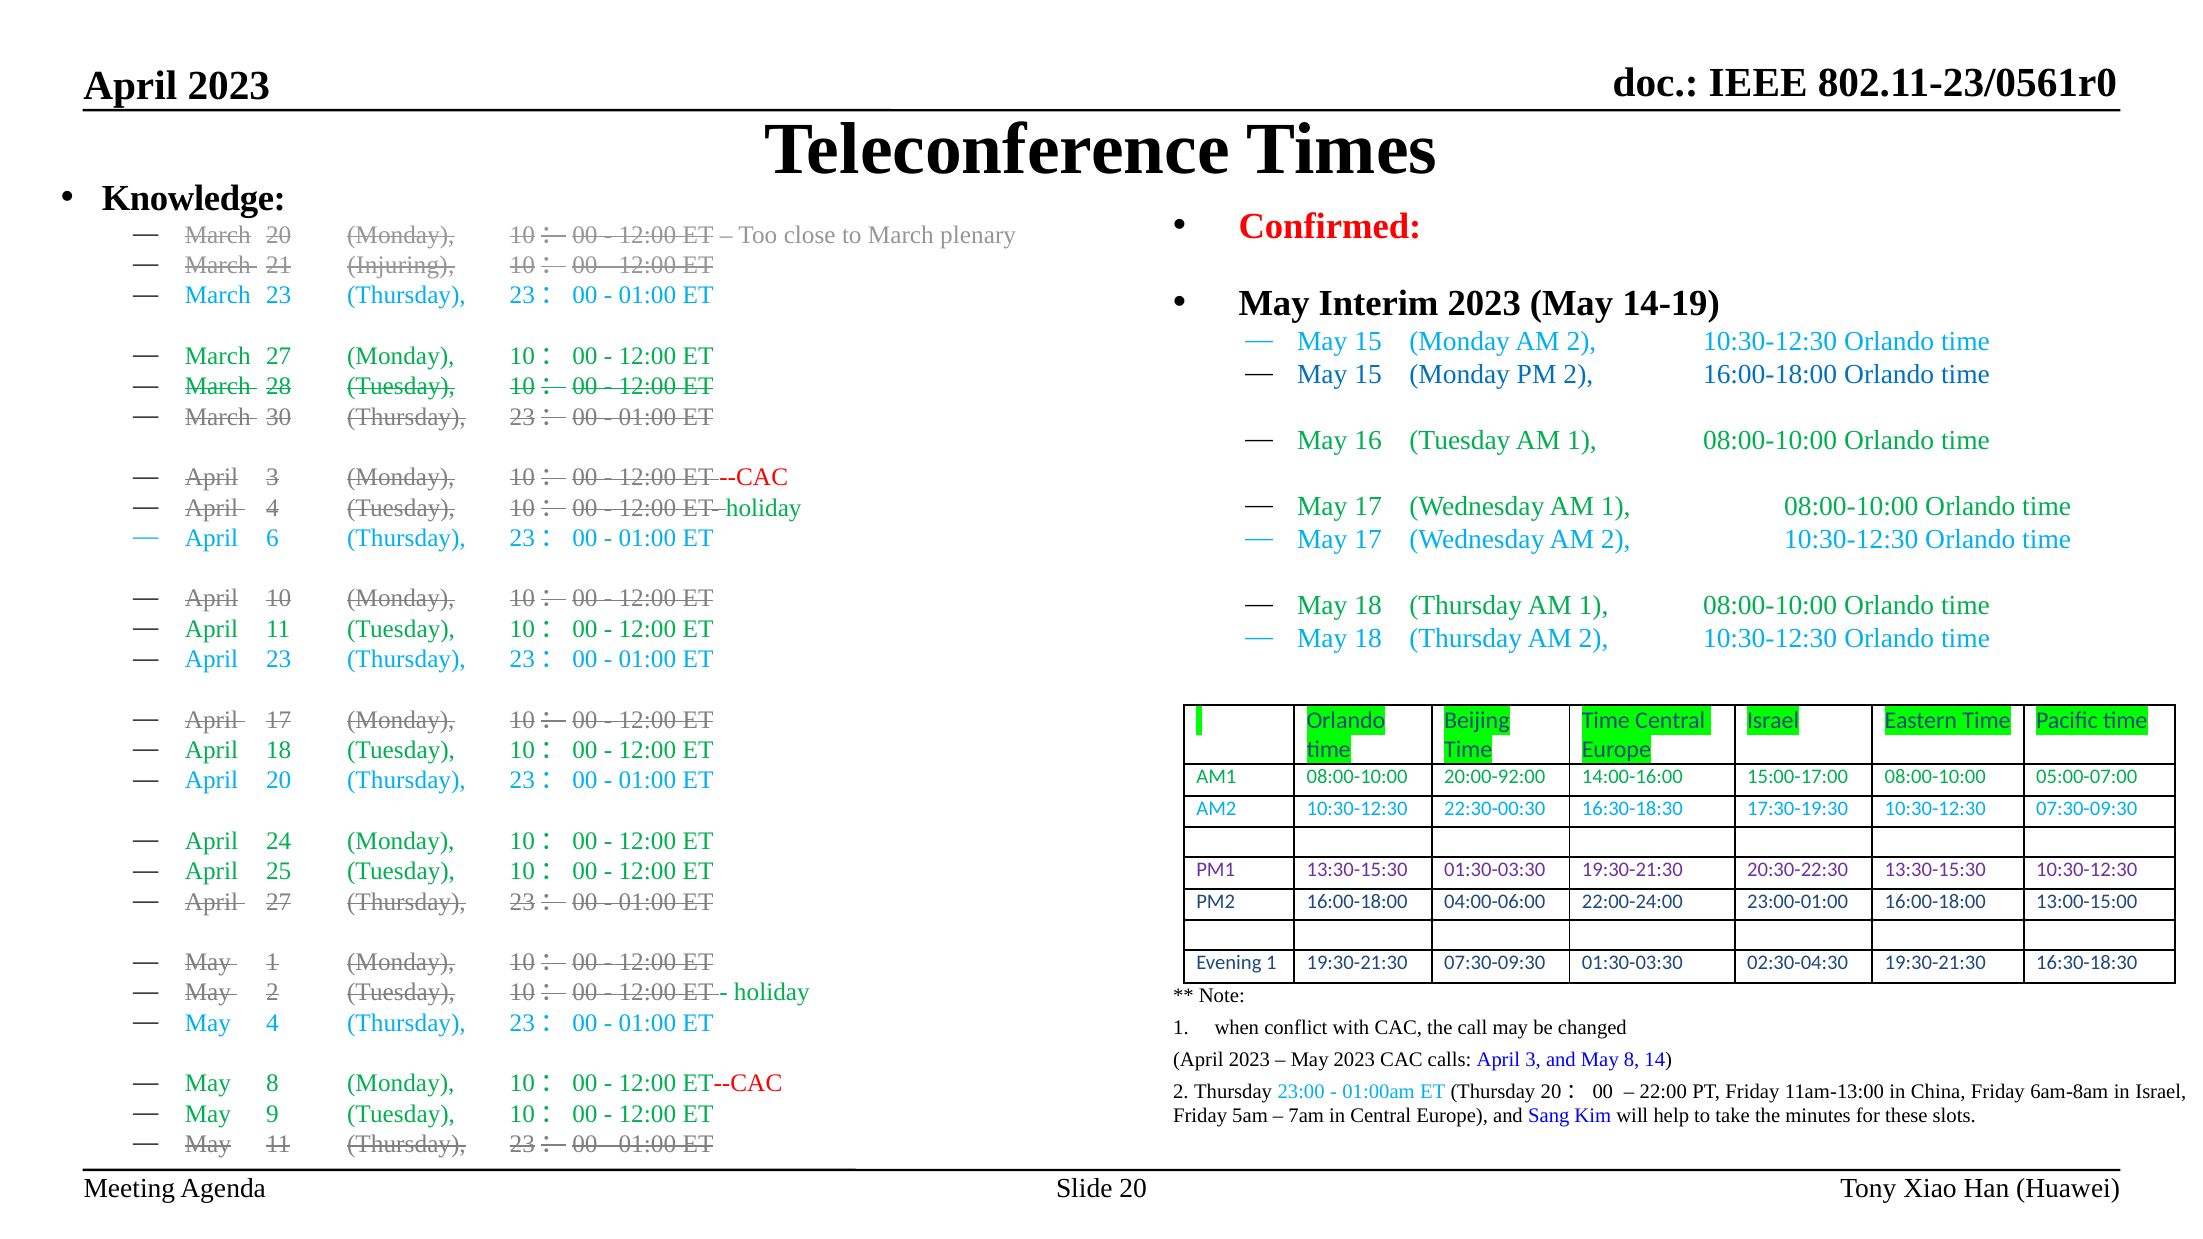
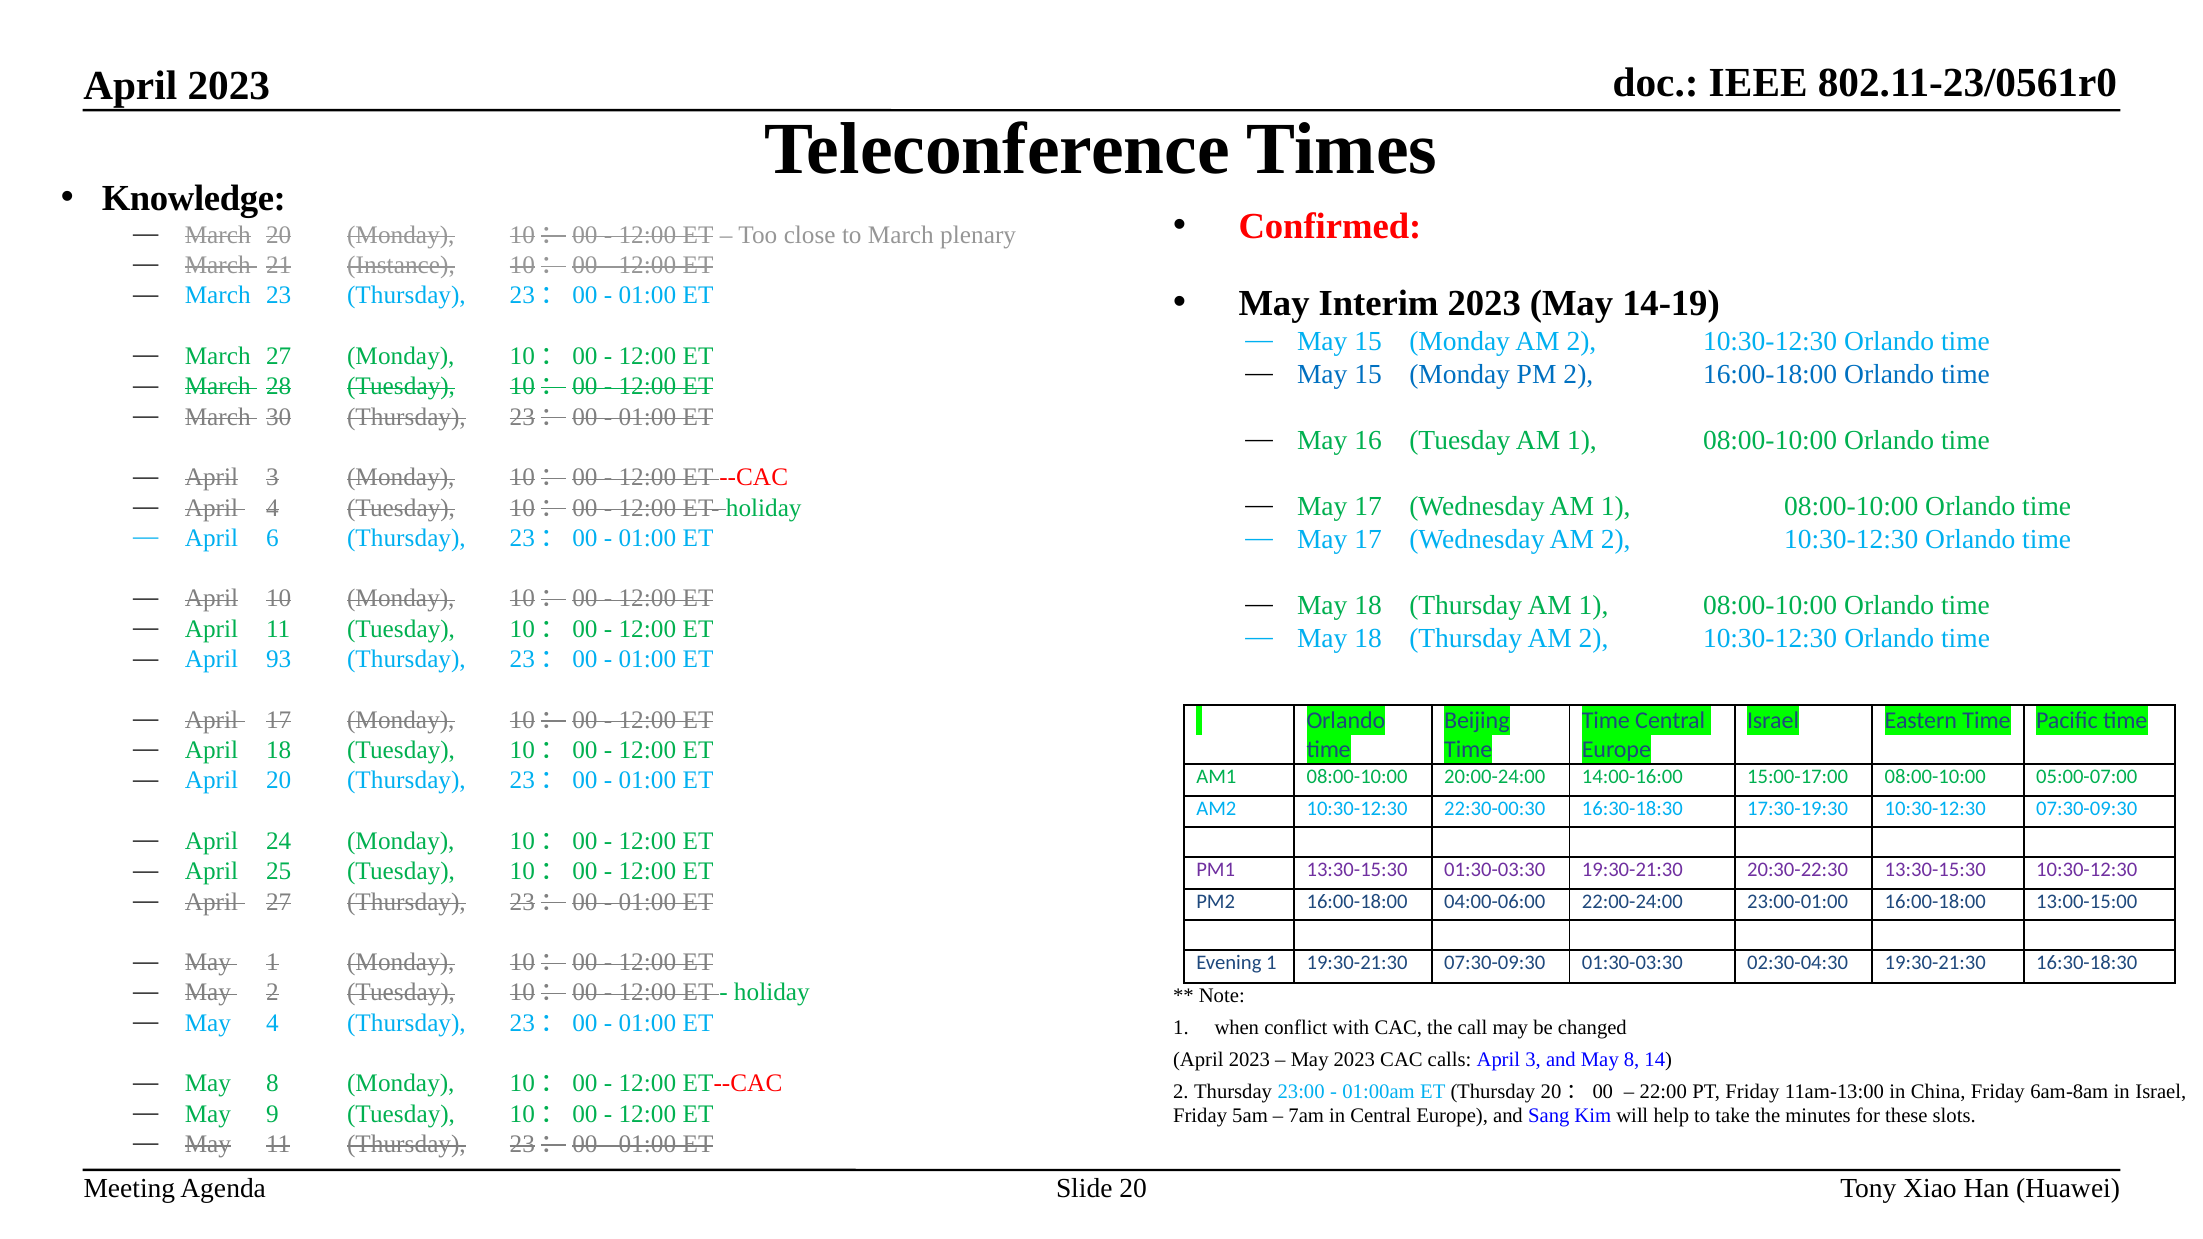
Injuring: Injuring -> Instance (401, 265)
April 23: 23 -> 93 (279, 659)
20:00-92:00: 20:00-92:00 -> 20:00-24:00 (1495, 777)
